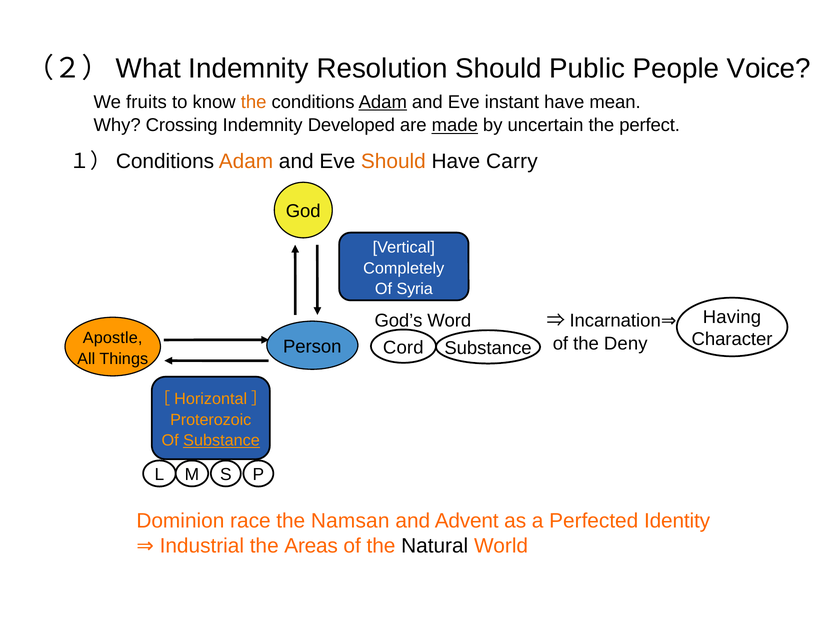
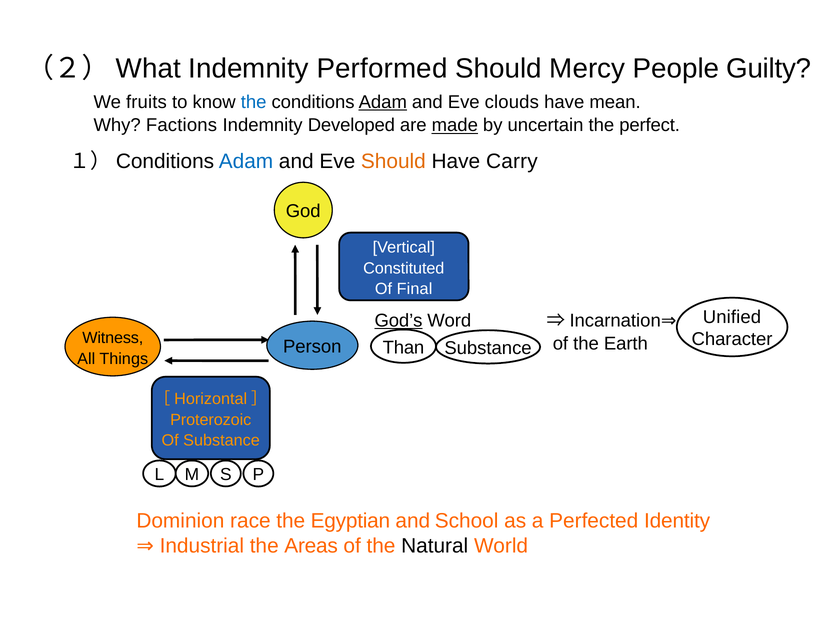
Resolution: Resolution -> Performed (382, 68)
Public: Public -> Mercy (587, 68)
Voice: Voice -> Guilty (769, 68)
the colour: orange -> blue (254, 102)
instant: instant -> clouds (512, 102)
Crossing: Crossing -> Factions (182, 125)
Adam colour: orange -> blue (246, 161)
Completely: Completely -> Constituted (404, 268)
Syria: Syria -> Final (415, 289)
Having: Having -> Unified (732, 317)
God’s underline: none -> present (398, 320)
Apostle: Apostle -> Witness (113, 338)
Deny: Deny -> Earth (626, 343)
Cord: Cord -> Than (403, 347)
Substance underline: present -> none (221, 440)
Namsan: Namsan -> Egyptian (350, 521)
Advent: Advent -> School (467, 521)
